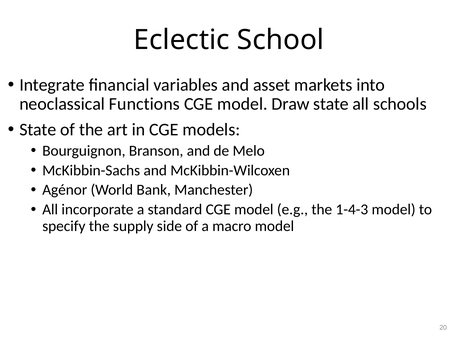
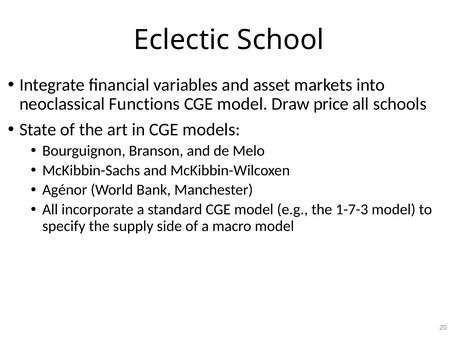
Draw state: state -> price (331, 104)
1-4-3: 1-4-3 -> 1-7-3 (352, 210)
